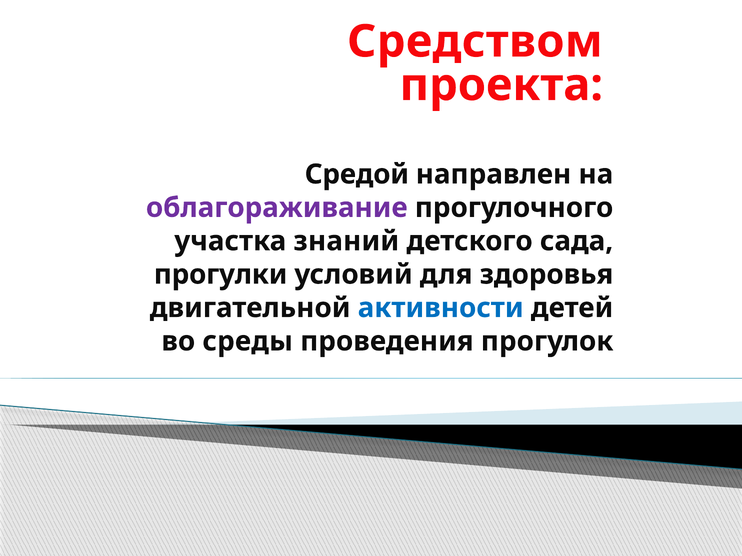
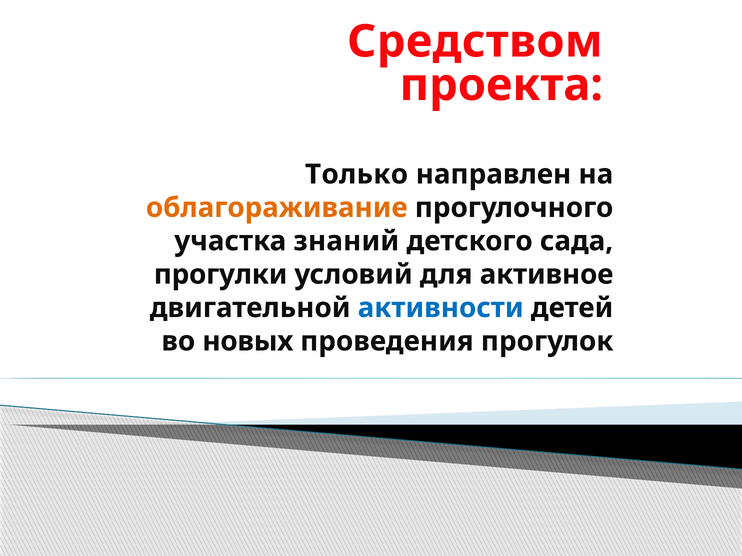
Средой: Средой -> Только (357, 174)
облагораживание colour: purple -> orange (277, 208)
здоровья: здоровья -> активное (547, 275)
среды: среды -> новых (248, 342)
